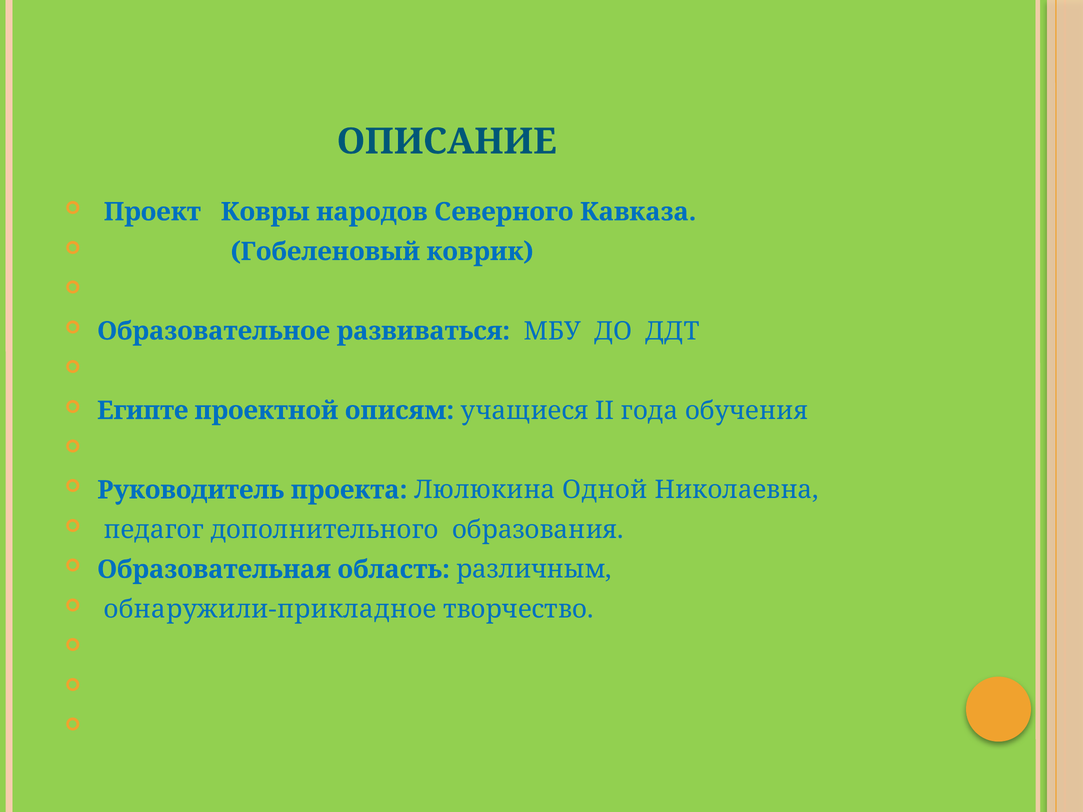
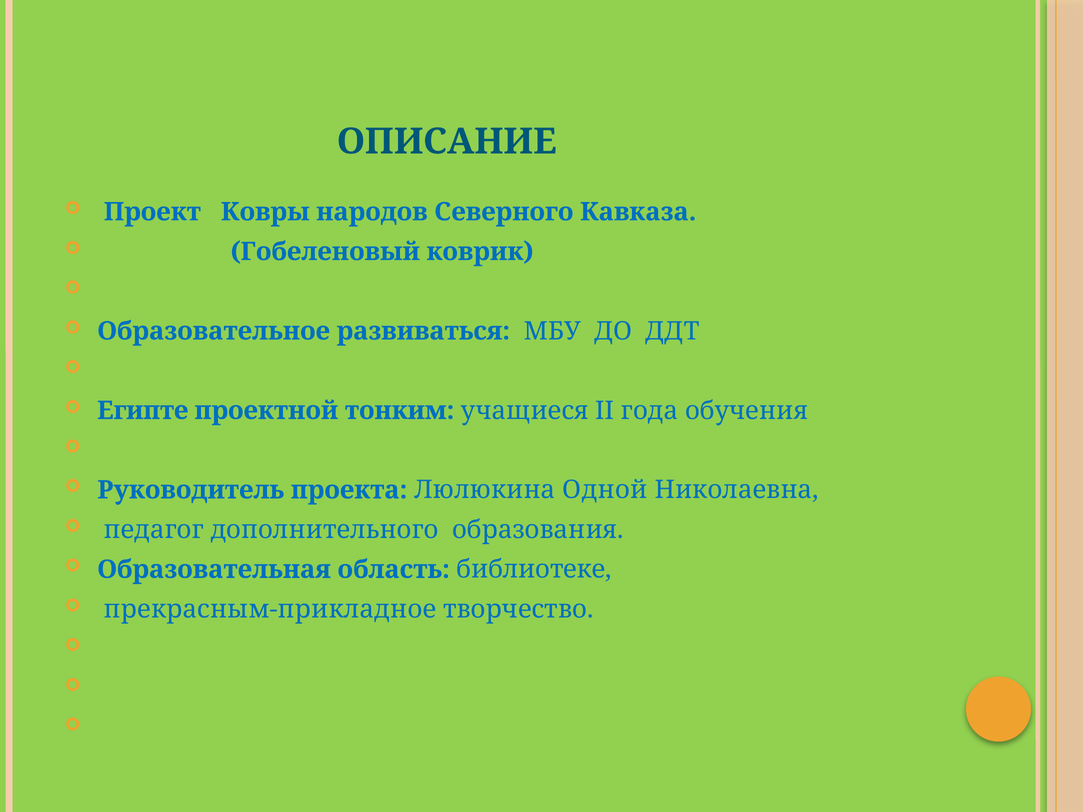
описям: описям -> тонким (400, 411)
различным: различным -> библиотеке (534, 570)
обнаружили-прикладное: обнаружили-прикладное -> прекрасным-прикладное (270, 609)
